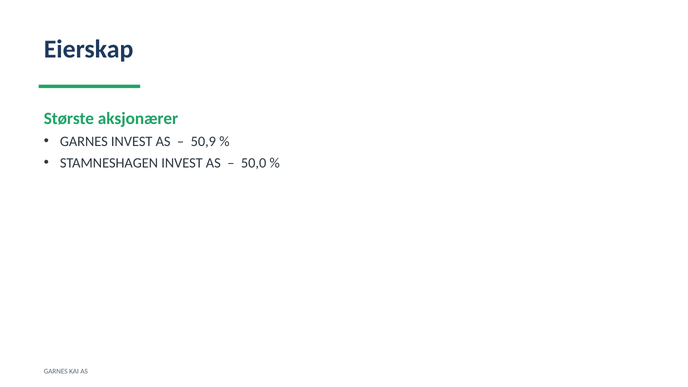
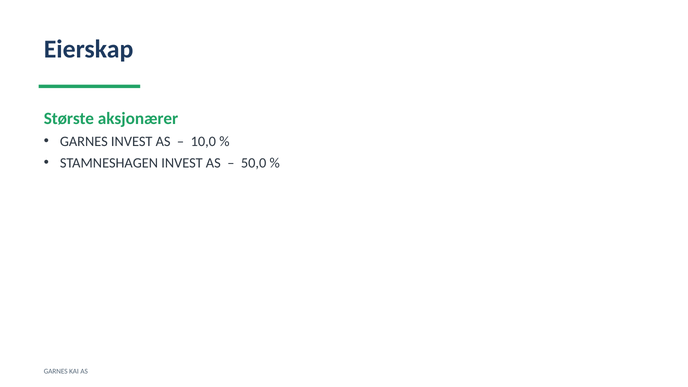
50,9: 50,9 -> 10,0 (203, 141)
